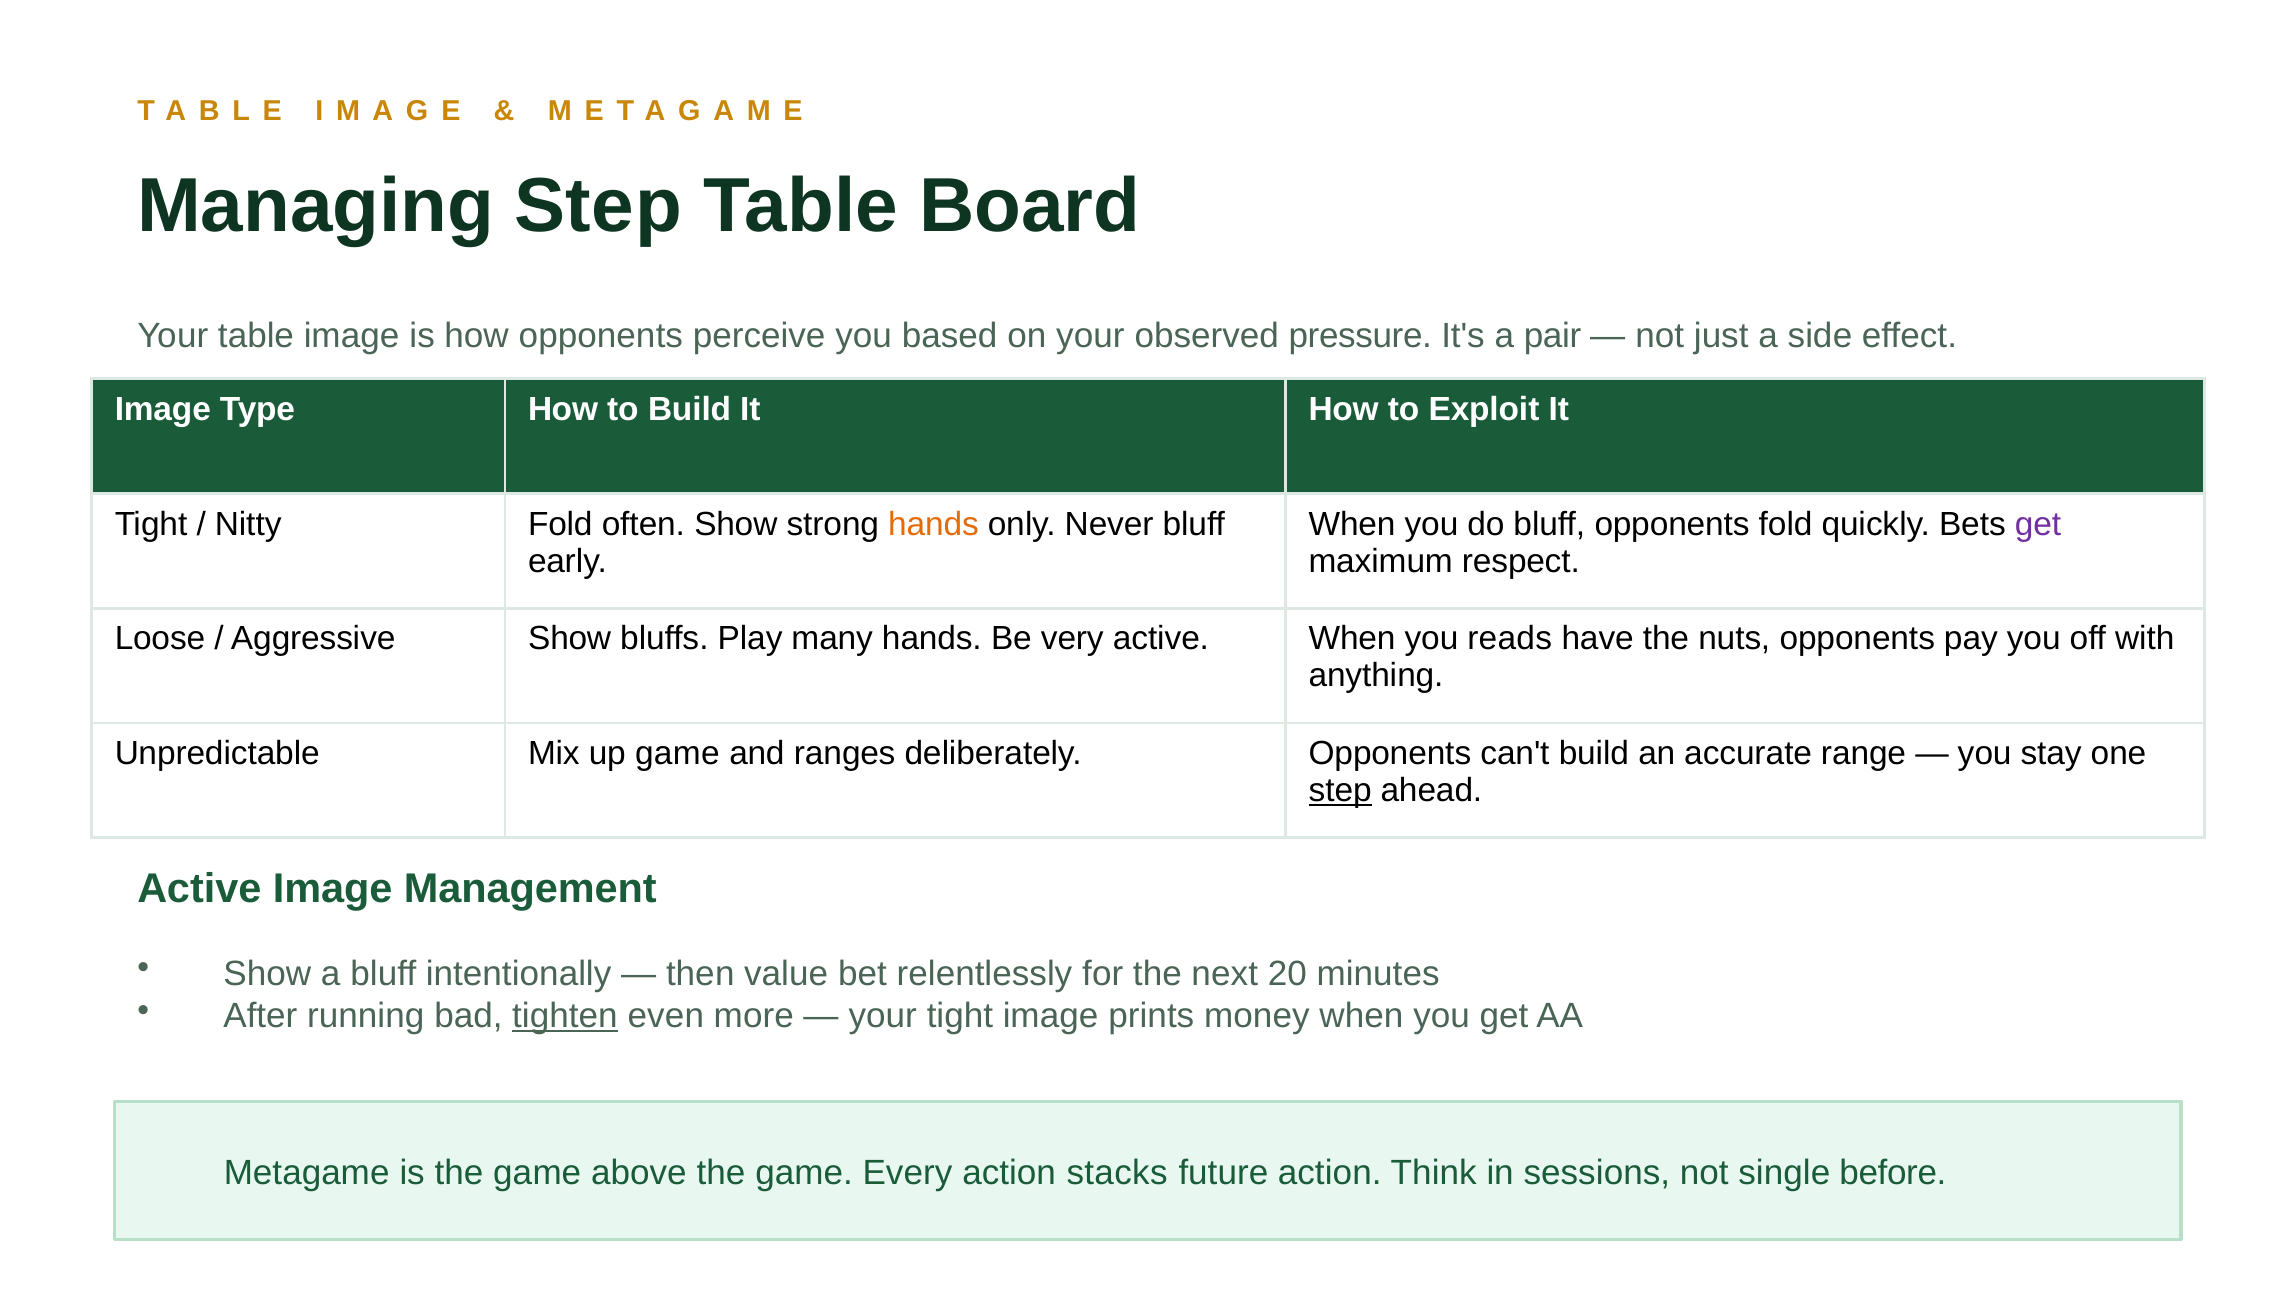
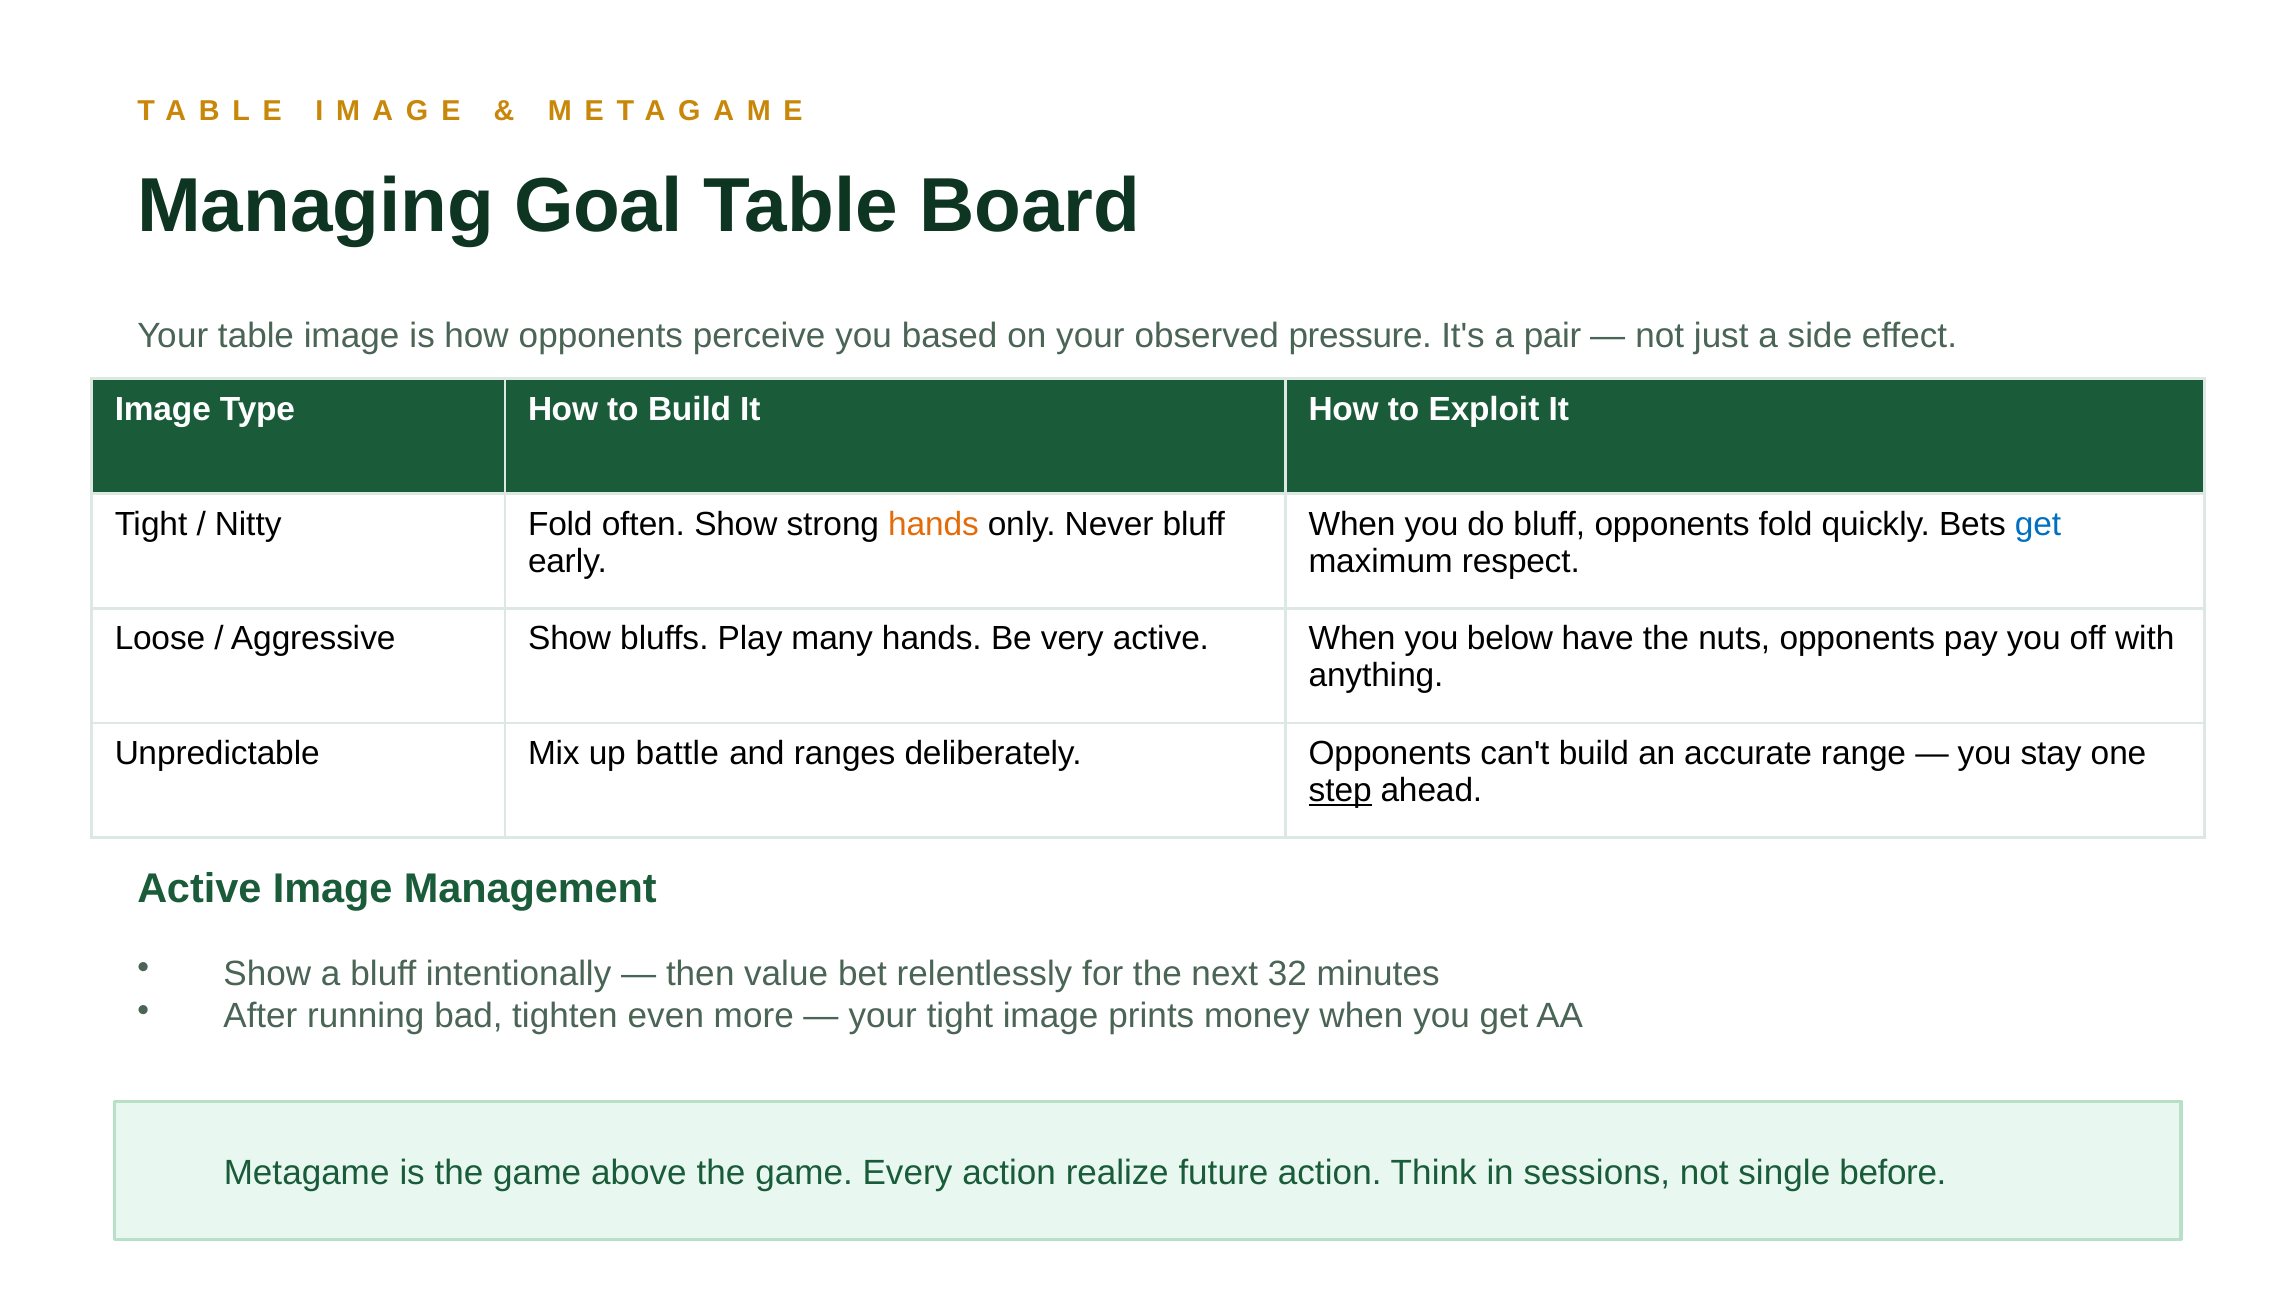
Managing Step: Step -> Goal (599, 206)
get colour: purple -> blue (2038, 524)
reads: reads -> below (1510, 639)
up game: game -> battle (677, 754)
20: 20 -> 32 (1287, 974)
tighten underline: present -> none (565, 1016)
stacks: stacks -> realize (1117, 1173)
